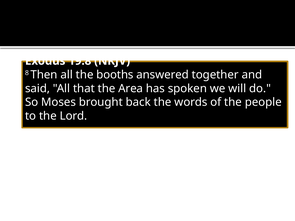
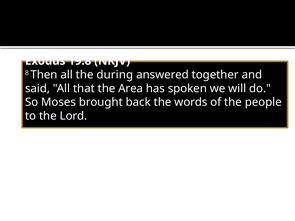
booths: booths -> during (115, 75)
